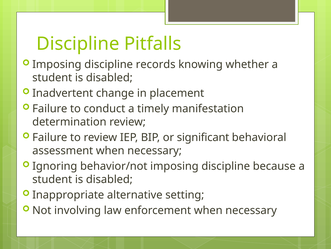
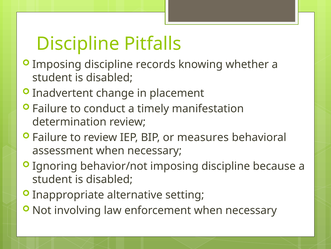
significant: significant -> measures (203, 137)
